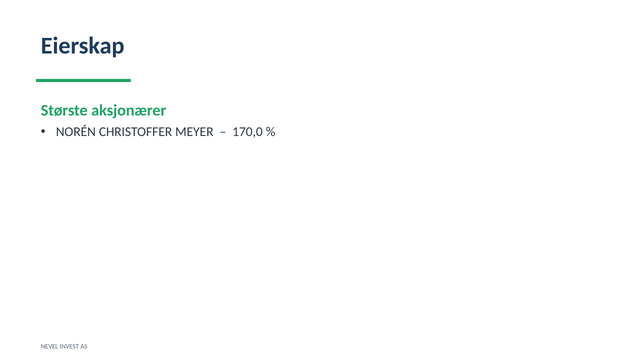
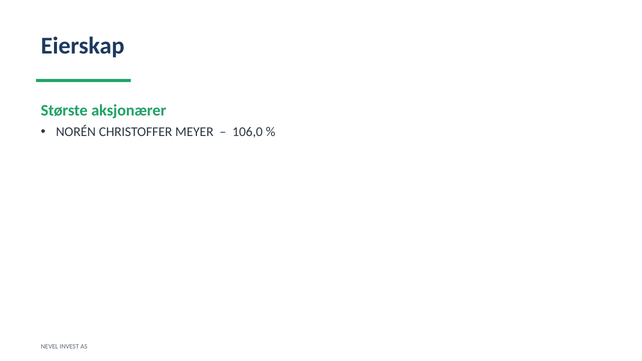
170,0: 170,0 -> 106,0 (248, 132)
